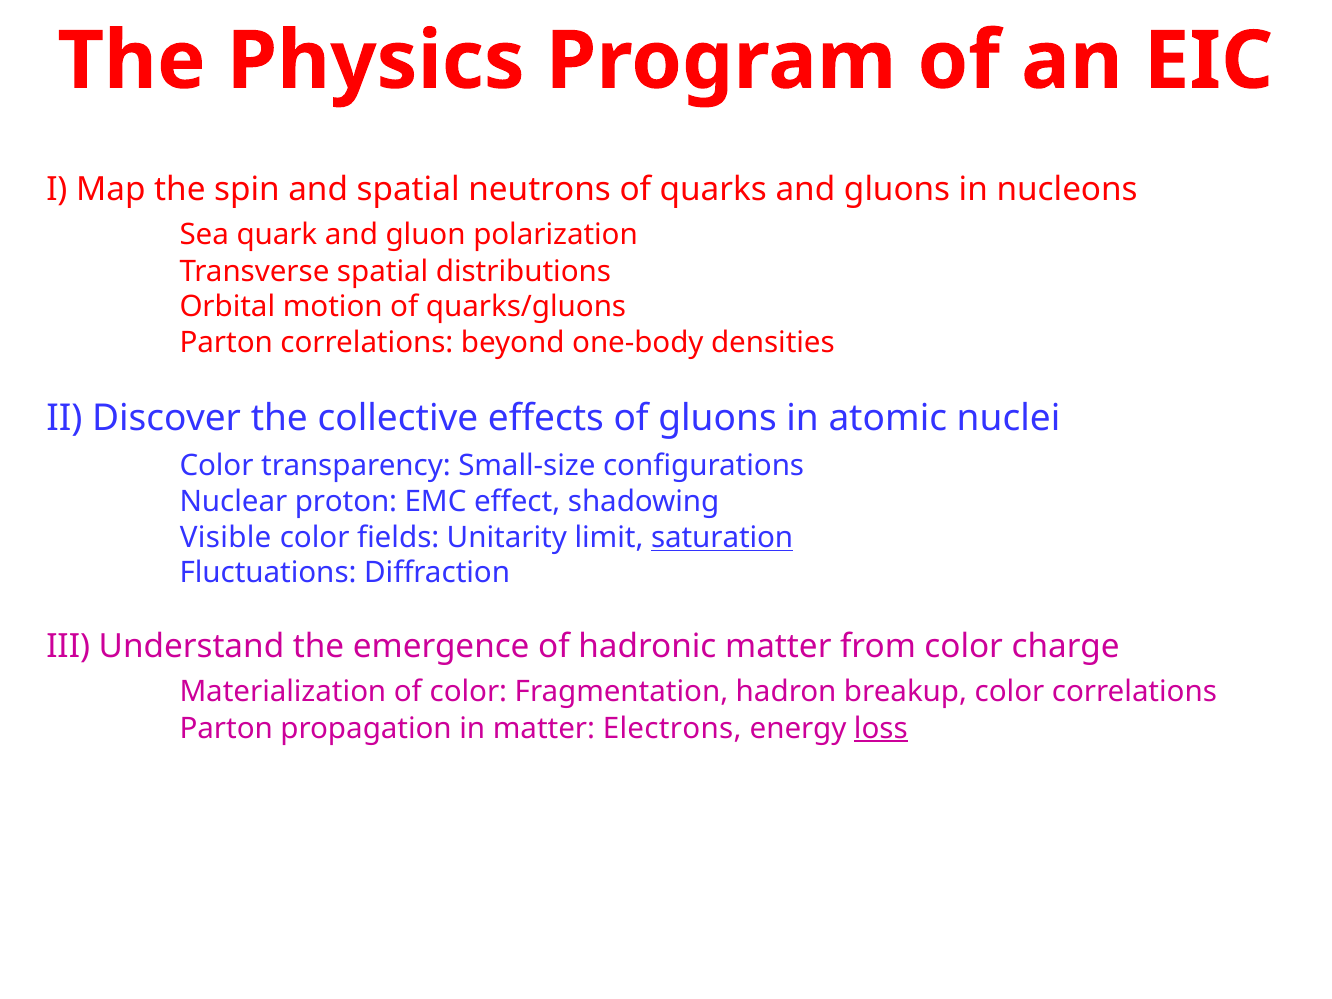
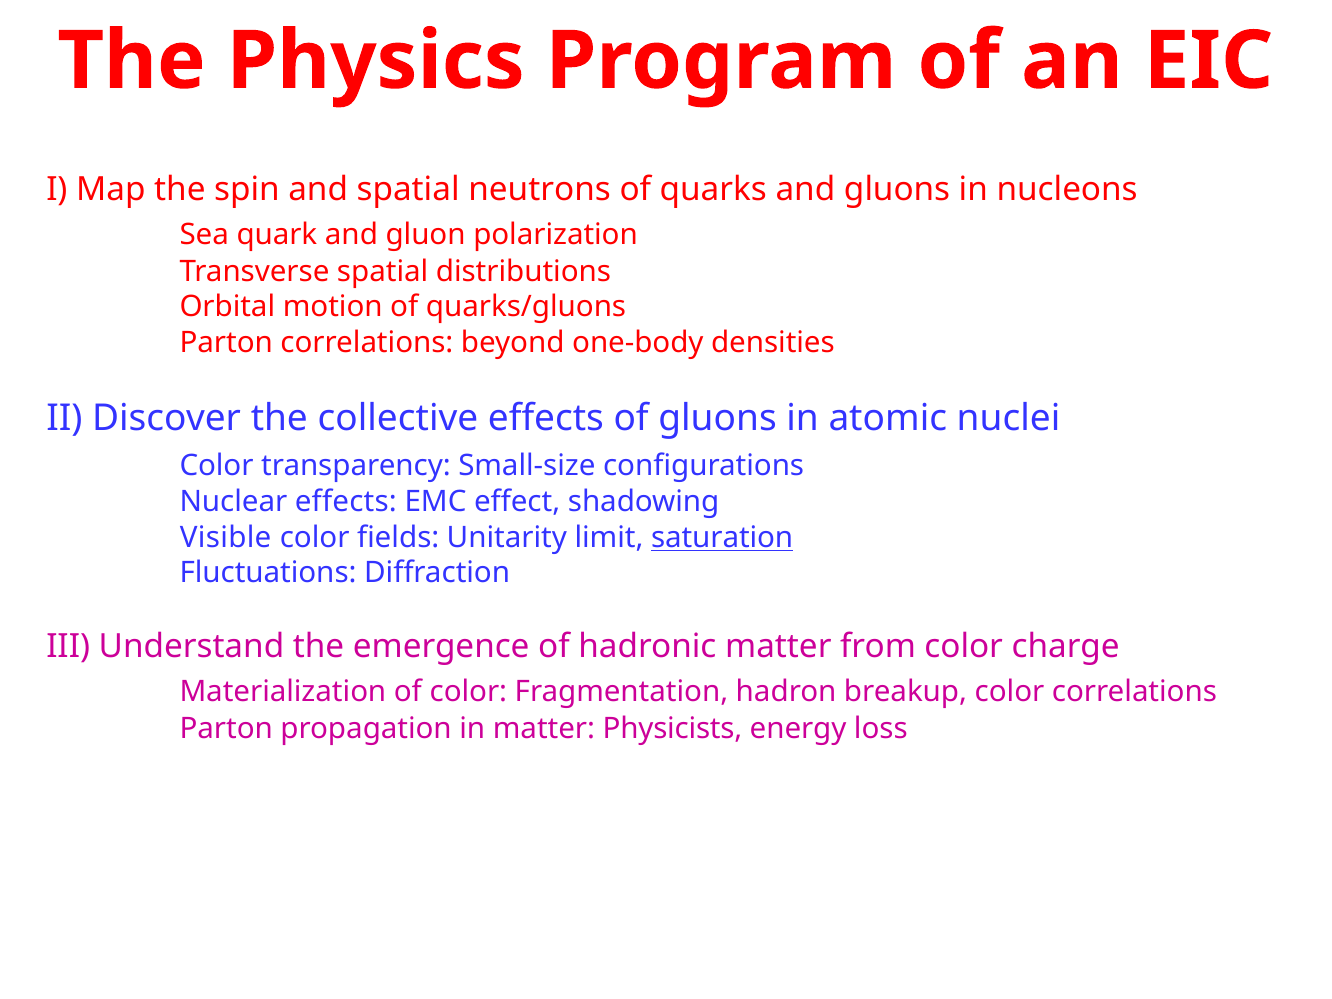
Nuclear proton: proton -> effects (346, 502)
Electrons: Electrons -> Physicists (672, 729)
loss underline: present -> none (881, 729)
